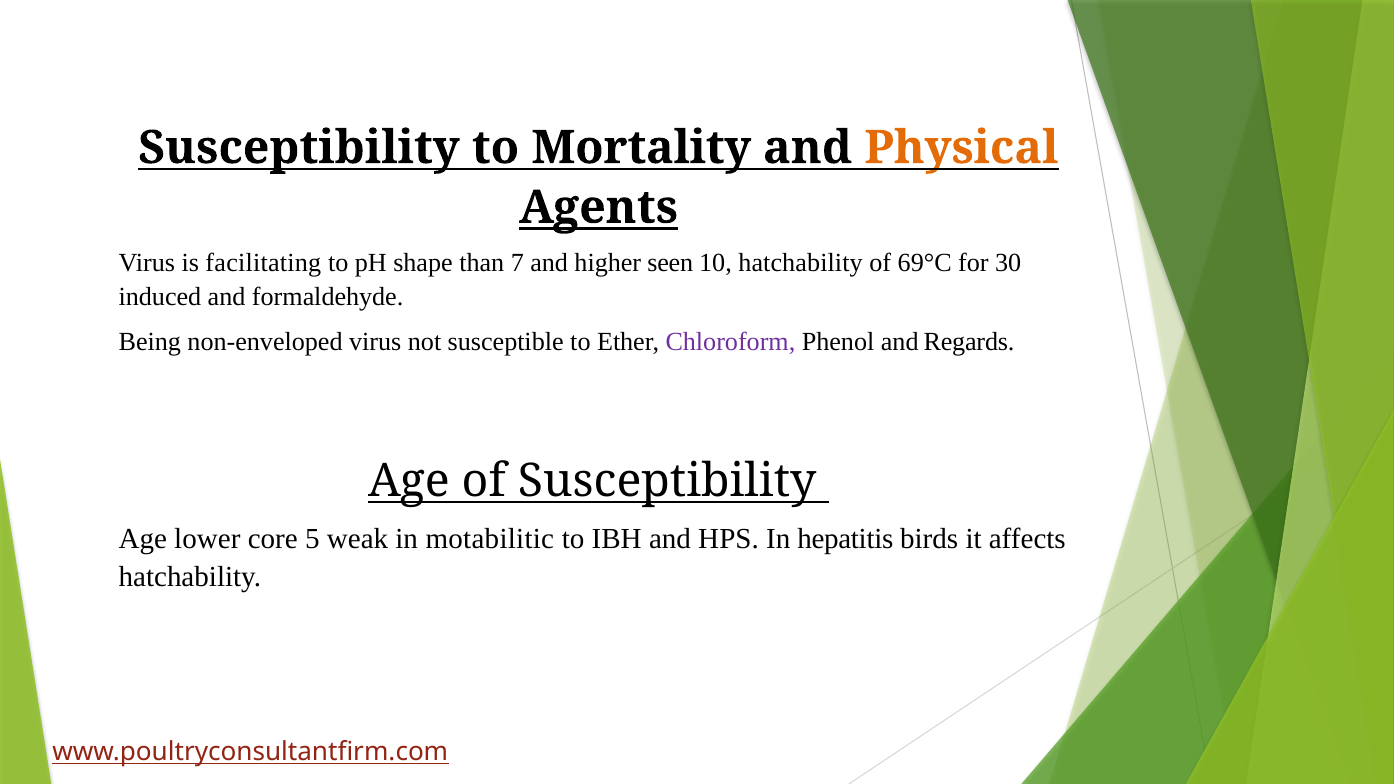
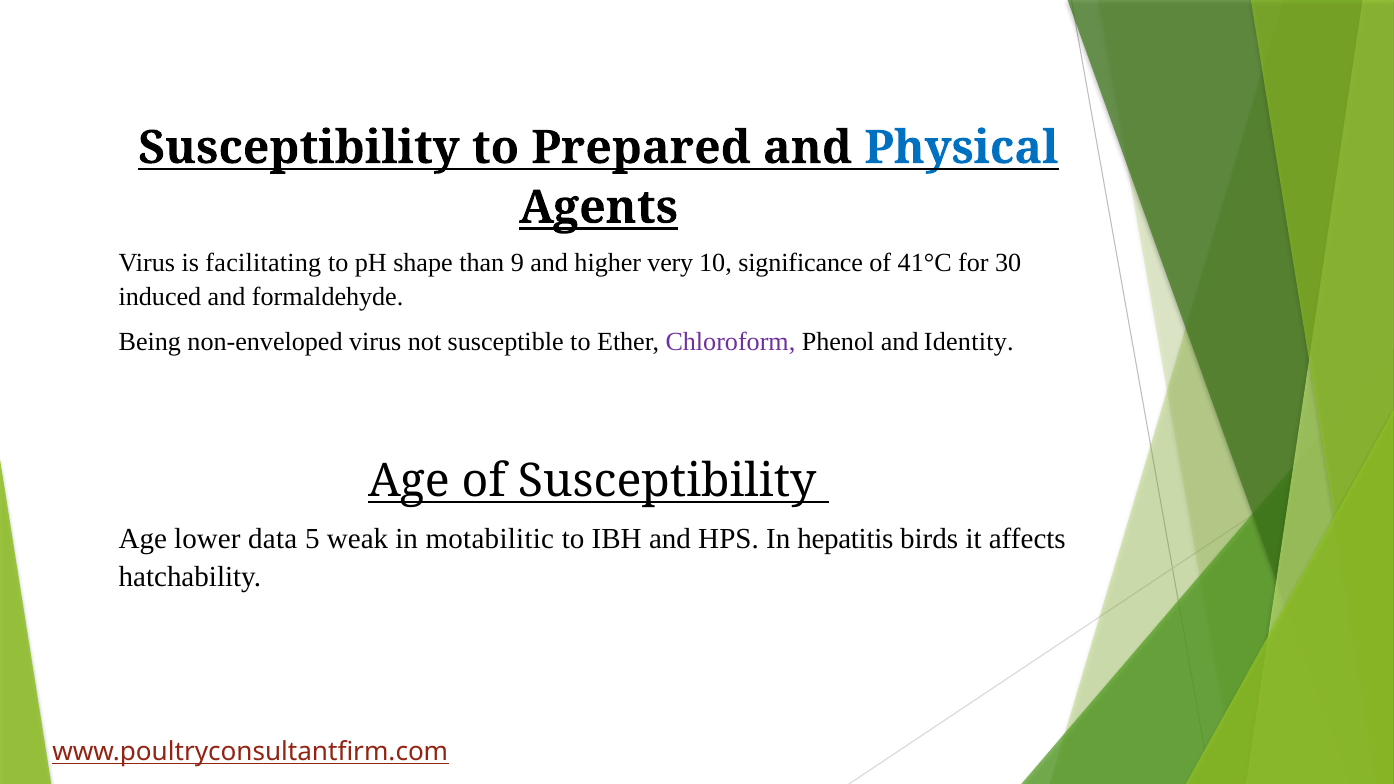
Mortality: Mortality -> Prepared (641, 148)
Physical colour: orange -> blue (961, 148)
7: 7 -> 9 (517, 263)
seen: seen -> very (670, 263)
10 hatchability: hatchability -> significance (801, 263)
69°C: 69°C -> 41°C (925, 263)
Regards: Regards -> Identity (969, 342)
core: core -> data (273, 539)
